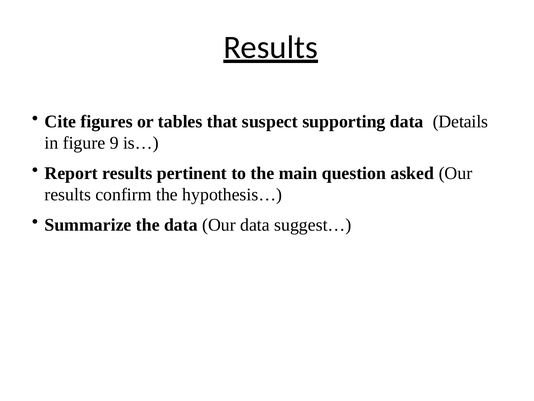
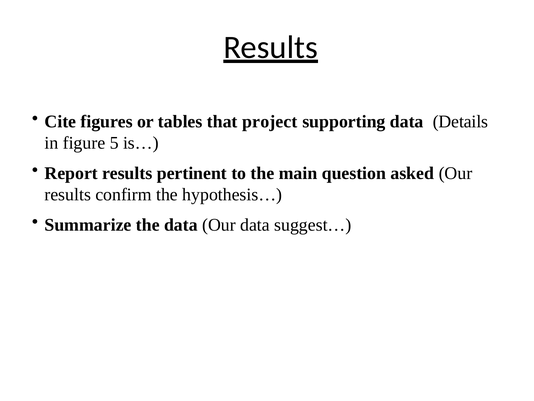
suspect: suspect -> project (270, 121)
9: 9 -> 5 (114, 143)
